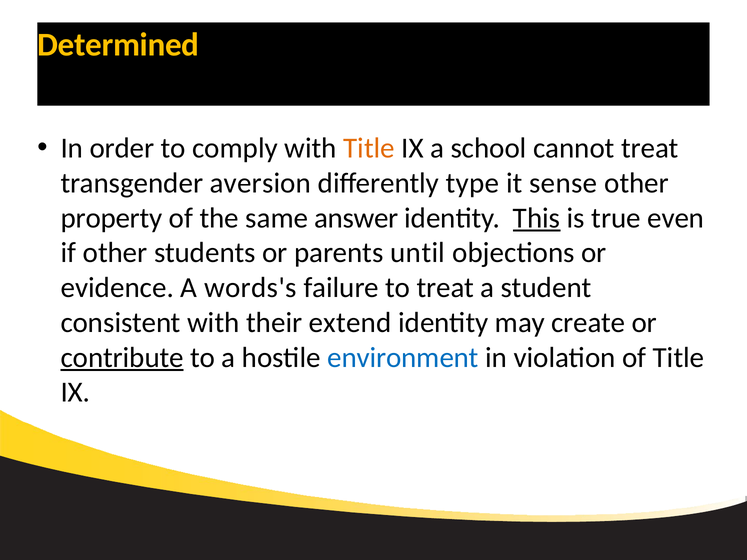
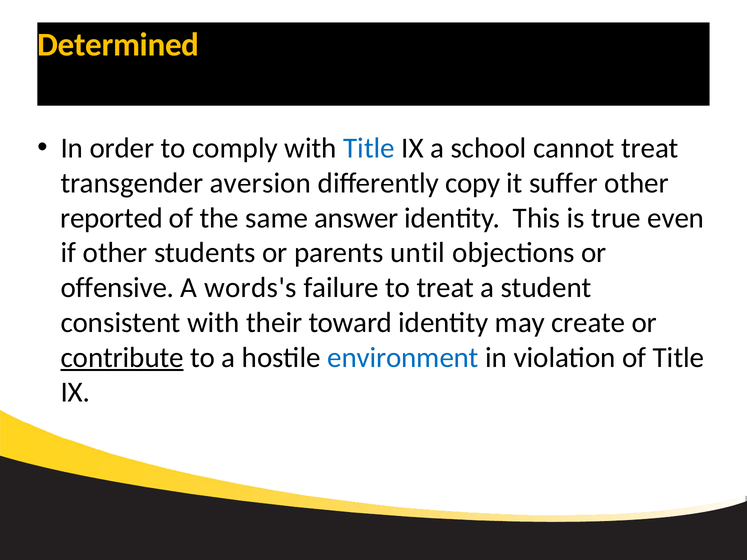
Title colour: orange -> blue (369, 148)
type: type -> copy (473, 183)
sense: sense -> suffer (563, 183)
property: property -> reported (112, 218)
This underline: present -> none (537, 218)
evidence: evidence -> offensive (117, 288)
extend: extend -> toward (350, 323)
